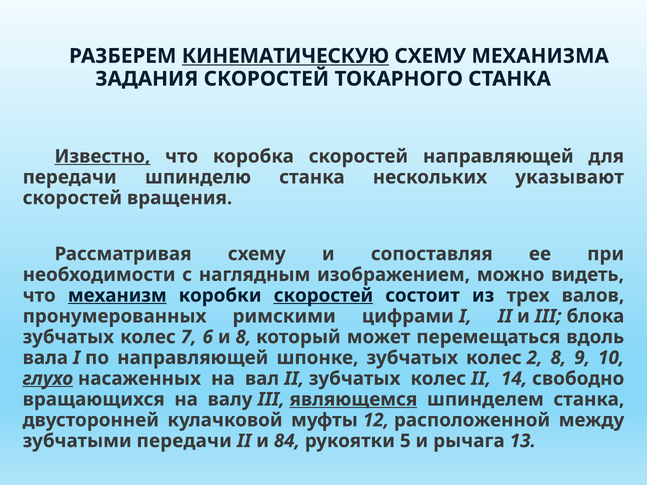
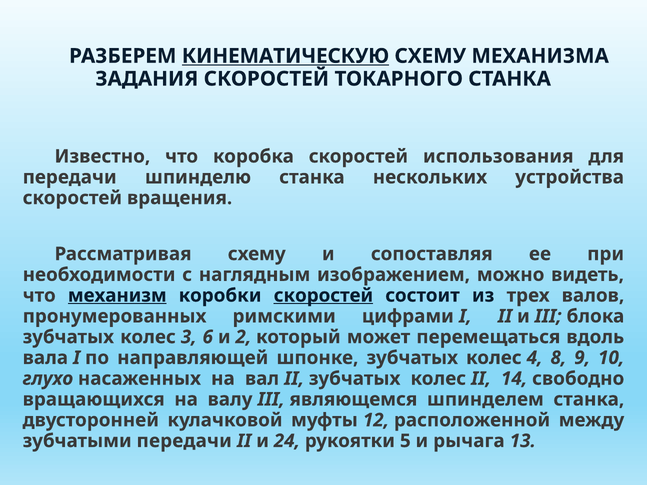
Известно underline: present -> none (102, 156)
скоростей направляющей: направляющей -> использования (498, 156)
указывают: указывают -> устройства (570, 177)
7: 7 -> 3 (189, 337)
и 8: 8 -> 2 (243, 337)
2: 2 -> 4 (535, 358)
глухо underline: present -> none (48, 379)
являющемся underline: present -> none (353, 400)
84: 84 -> 24 (287, 441)
